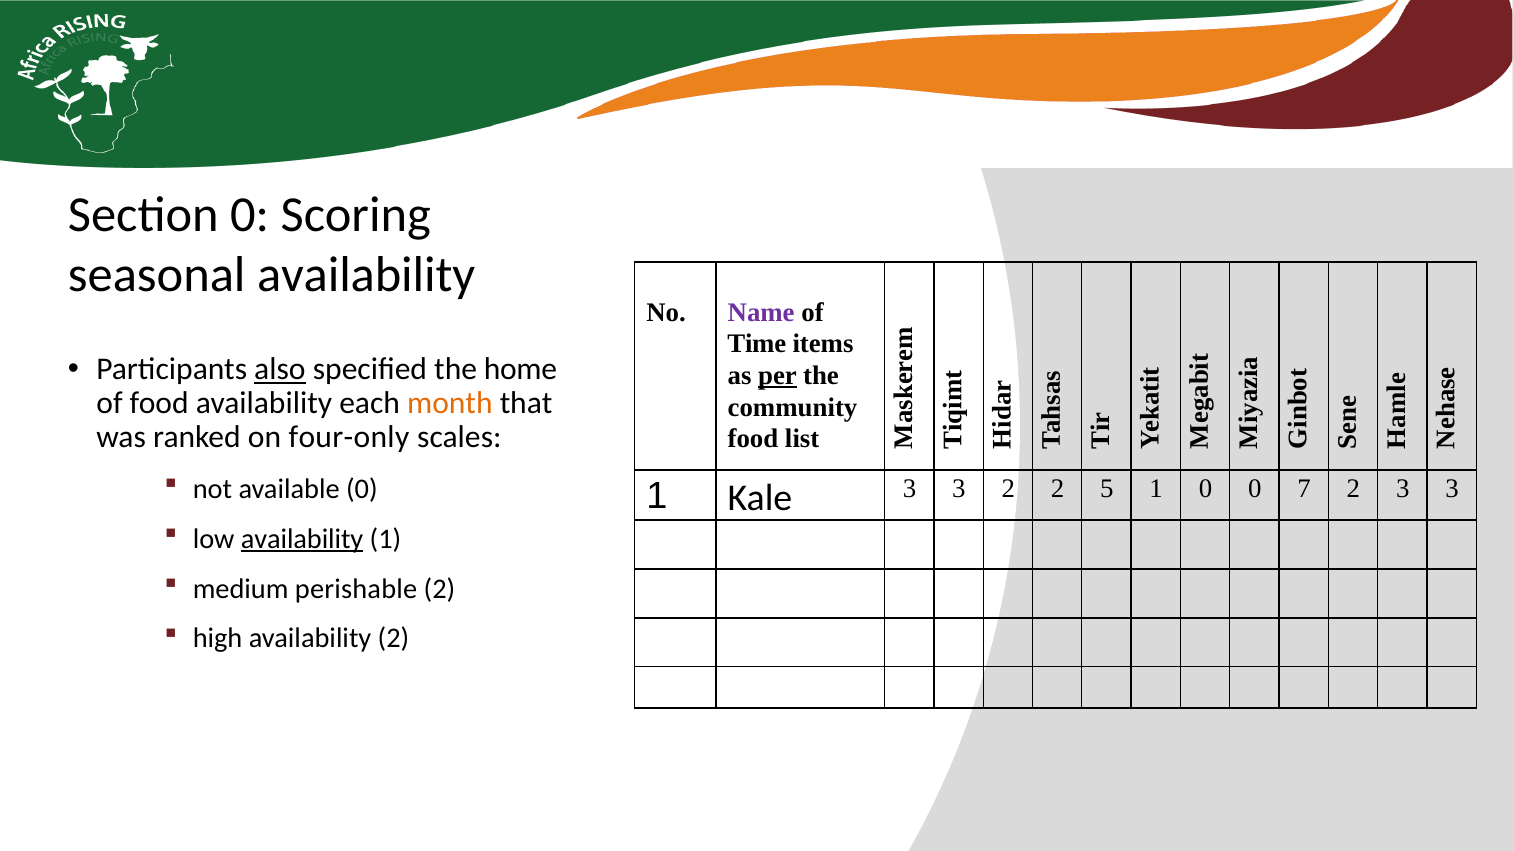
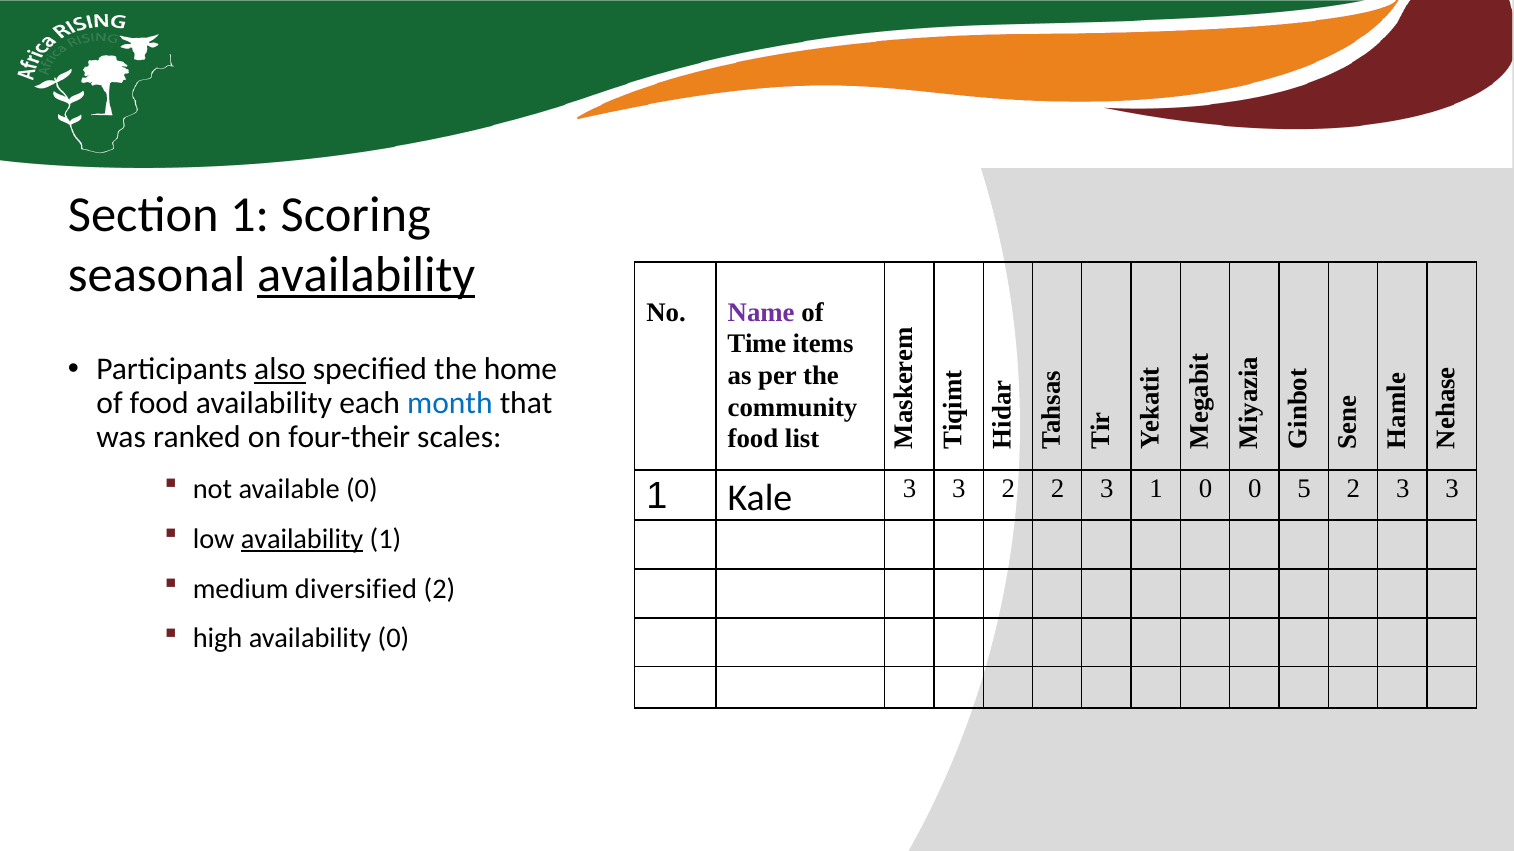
Section 0: 0 -> 1 (250, 215)
availability underline: none -> present (366, 275)
per underline: present -> none (777, 376)
month colour: orange -> blue (450, 403)
four-only: four-only -> four-their (349, 438)
2 2 5: 5 -> 3 (1107, 489)
7: 7 -> 5 (1304, 489)
perishable: perishable -> diversified (356, 589)
availability 2: 2 -> 0 (394, 639)
